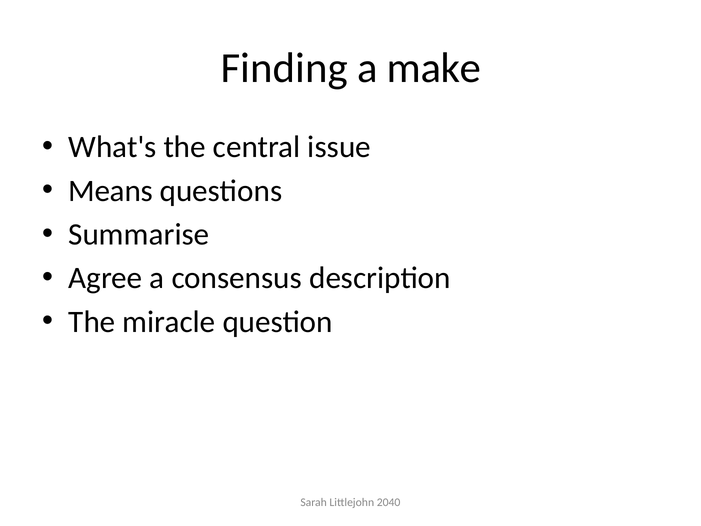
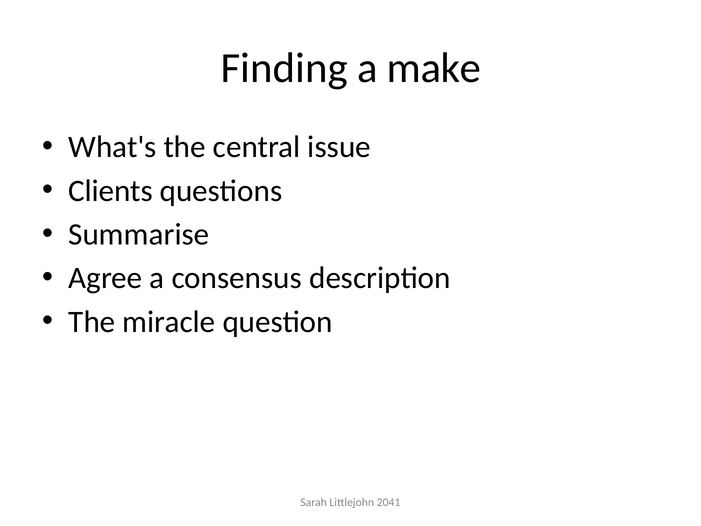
Means: Means -> Clients (111, 191)
2040: 2040 -> 2041 (389, 502)
